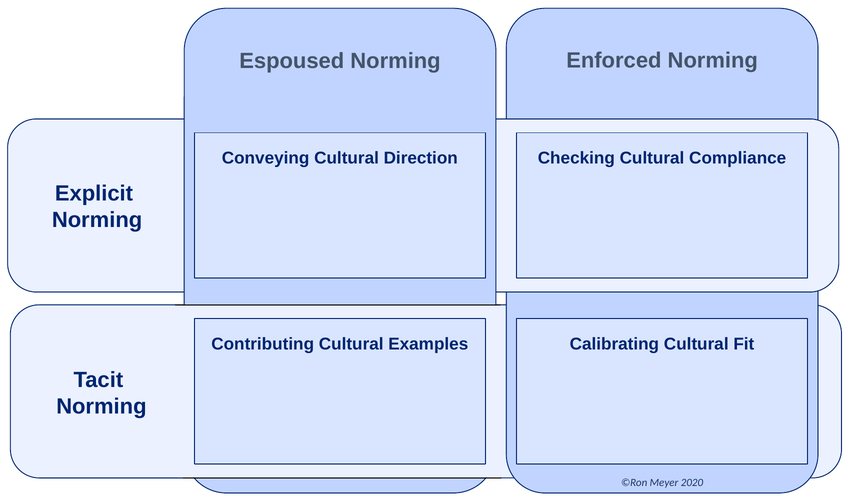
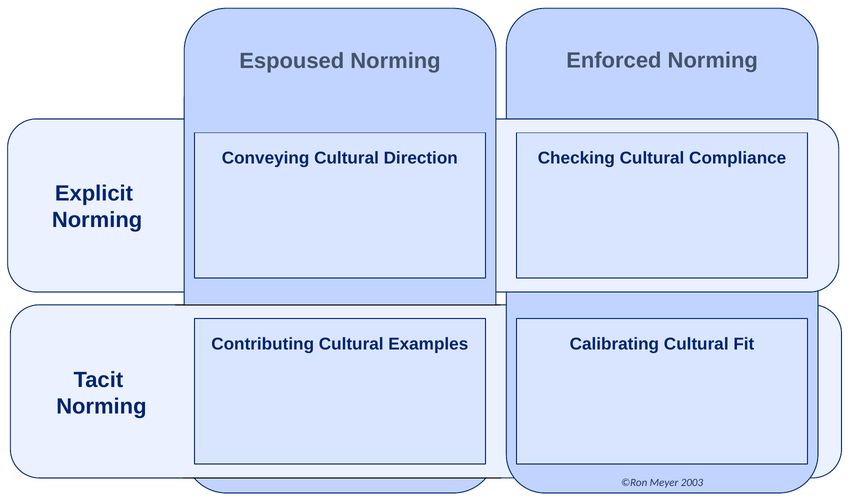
2020: 2020 -> 2003 (692, 483)
